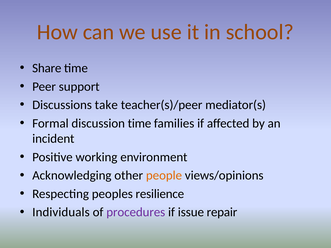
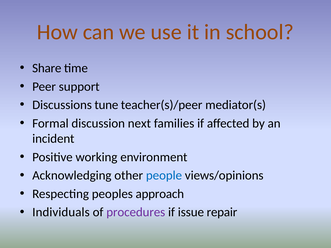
take: take -> tune (106, 105)
discussion time: time -> next (139, 123)
people colour: orange -> blue (164, 176)
resilience: resilience -> approach (160, 194)
